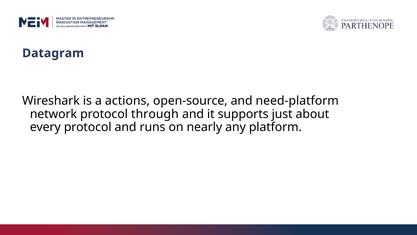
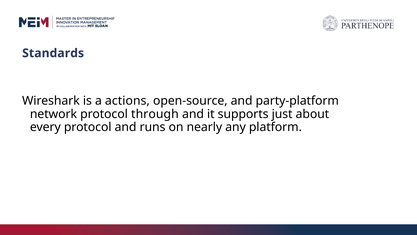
Datagram: Datagram -> Standards (53, 53)
need-platform: need-platform -> party-platform (297, 101)
